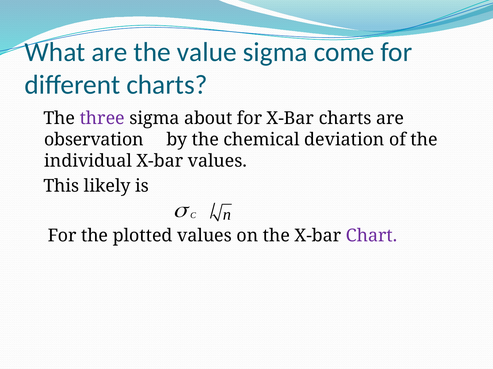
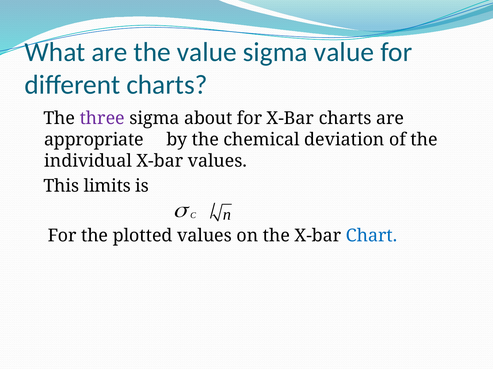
sigma come: come -> value (344, 52)
observation: observation -> appropriate (94, 140)
likely: likely -> limits (107, 186)
Chart colour: purple -> blue (372, 236)
